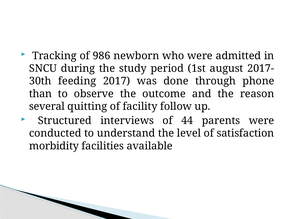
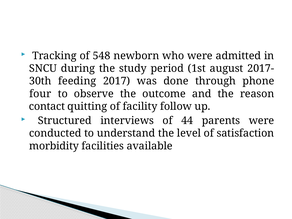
986: 986 -> 548 (102, 56)
than: than -> four (40, 94)
several: several -> contact (47, 106)
